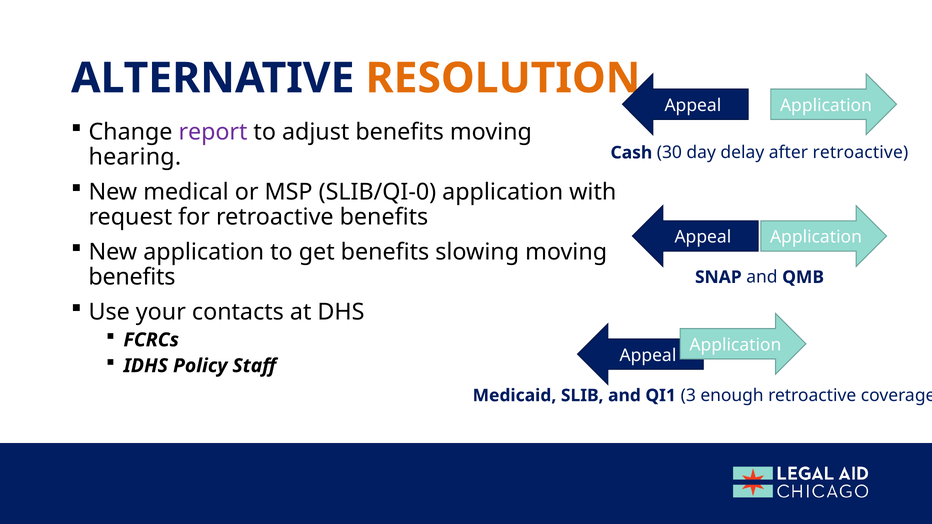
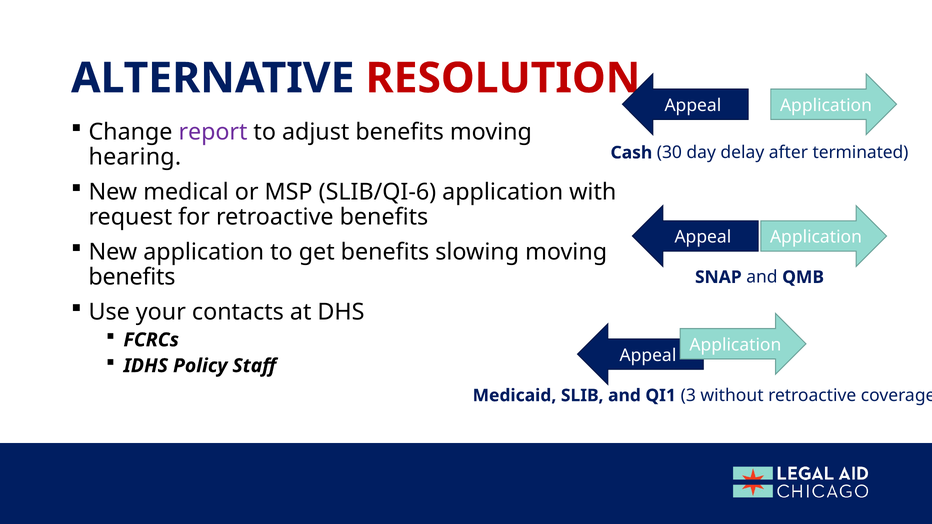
RESOLUTION colour: orange -> red (503, 78)
after retroactive: retroactive -> terminated (861, 153)
SLIB/QI-0: SLIB/QI-0 -> SLIB/QI-6 (377, 192)
enough: enough -> without (732, 396)
